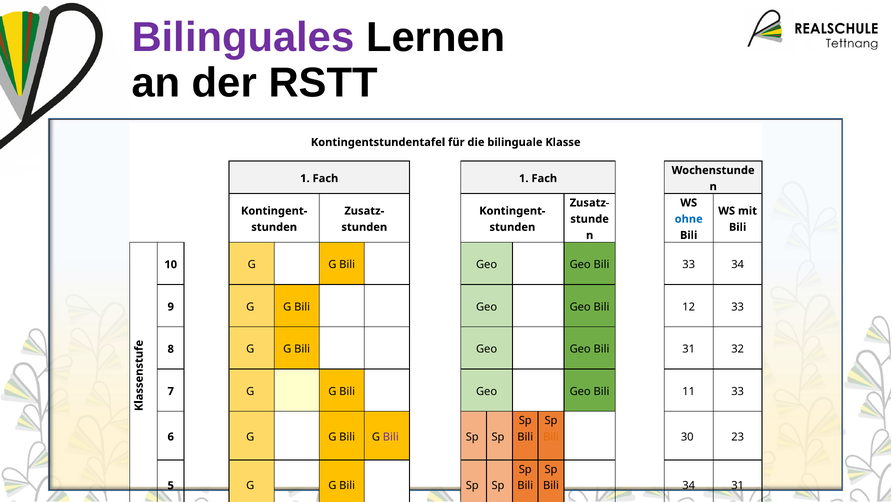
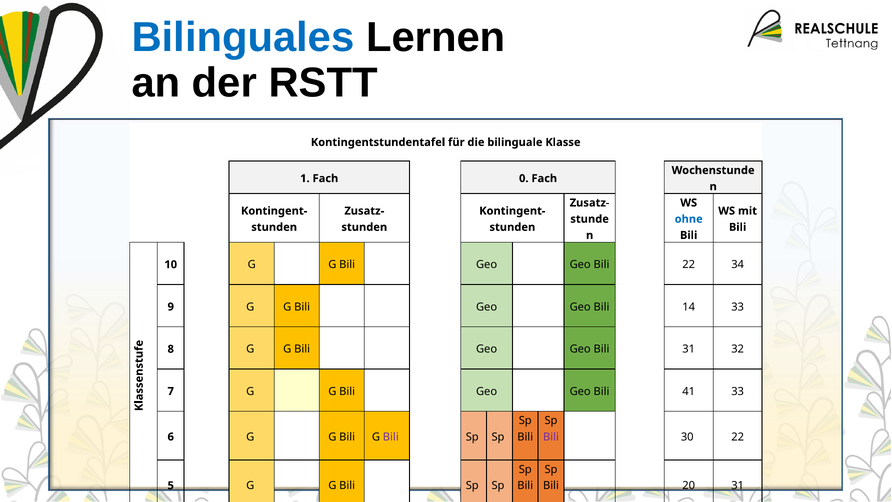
Bilinguales colour: purple -> blue (243, 38)
Fach 1: 1 -> 0 (524, 178)
Bili 33: 33 -> 22 (689, 264)
12: 12 -> 14 (689, 307)
11: 11 -> 41 (689, 391)
Bili colour: orange -> purple (551, 437)
30 23: 23 -> 22 (738, 437)
Bili 34: 34 -> 20 (689, 485)
